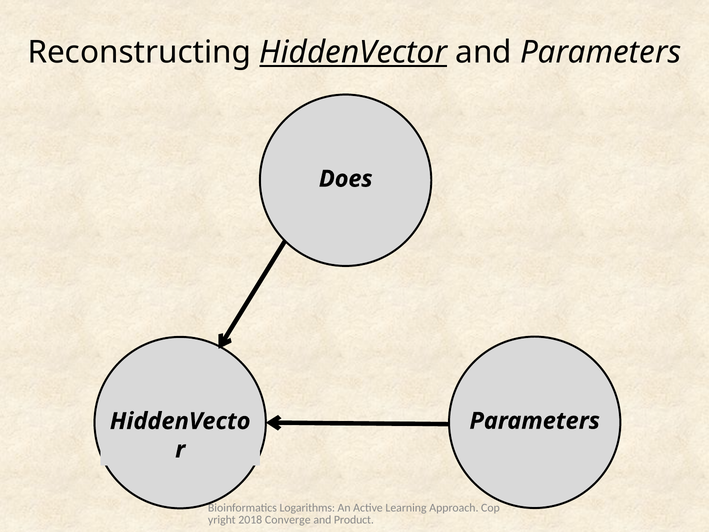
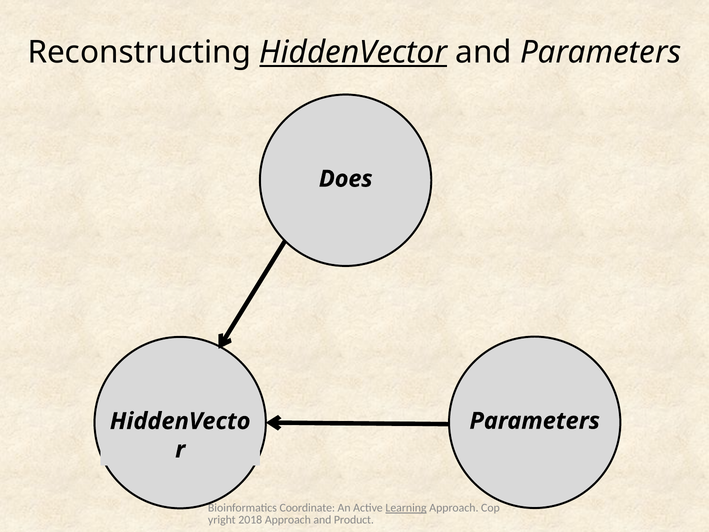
Logarithms: Logarithms -> Coordinate (307, 508)
Learning underline: none -> present (406, 508)
2018 Converge: Converge -> Approach (288, 520)
